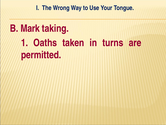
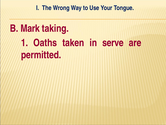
turns: turns -> serve (113, 43)
